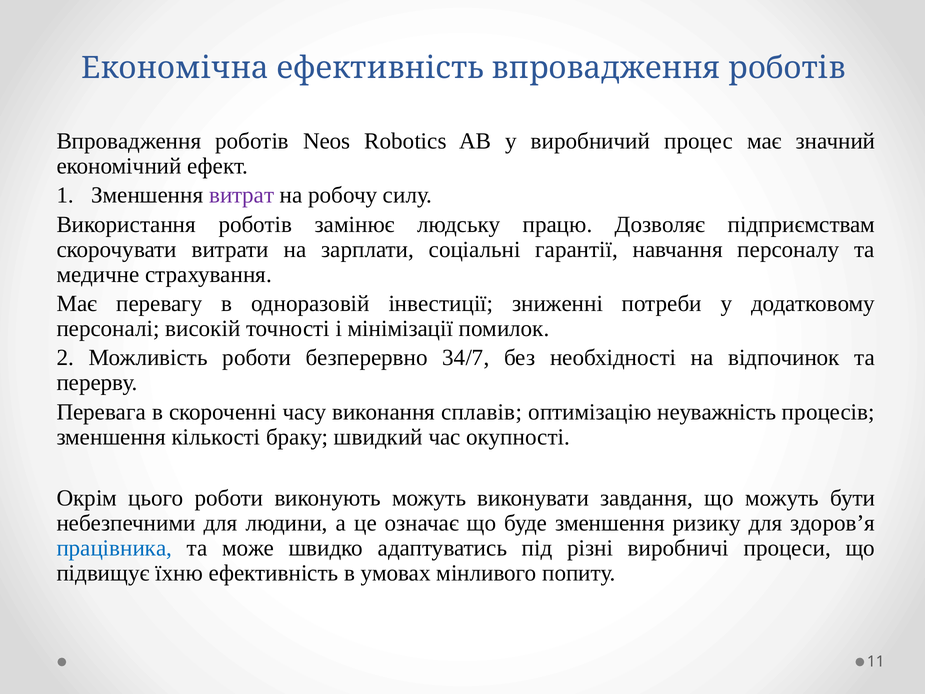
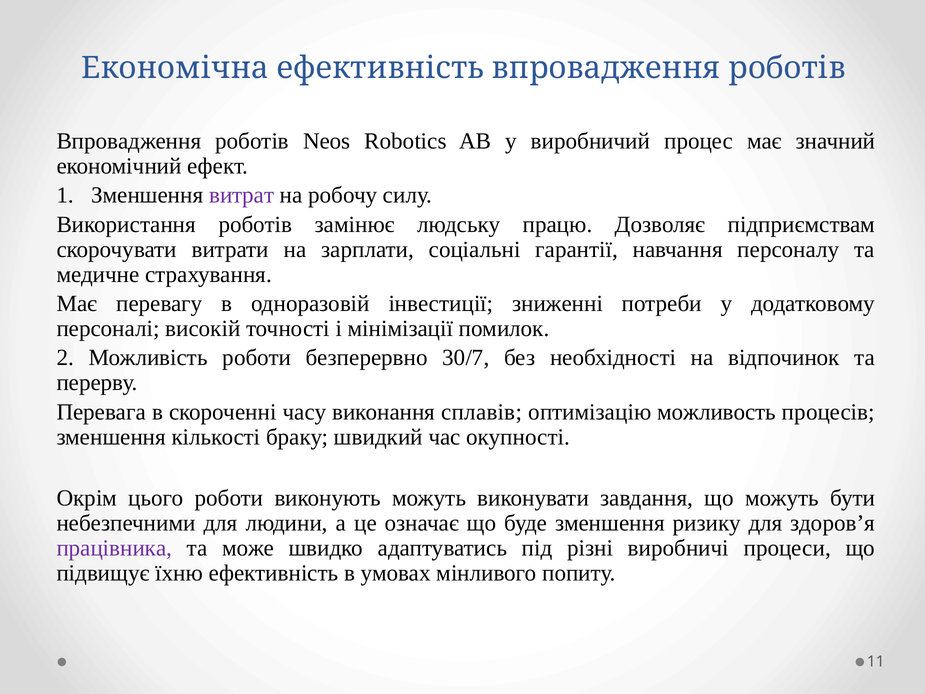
34/7: 34/7 -> 30/7 (466, 358)
неуважність: неуважність -> можливость (717, 412)
працівника colour: blue -> purple (114, 548)
